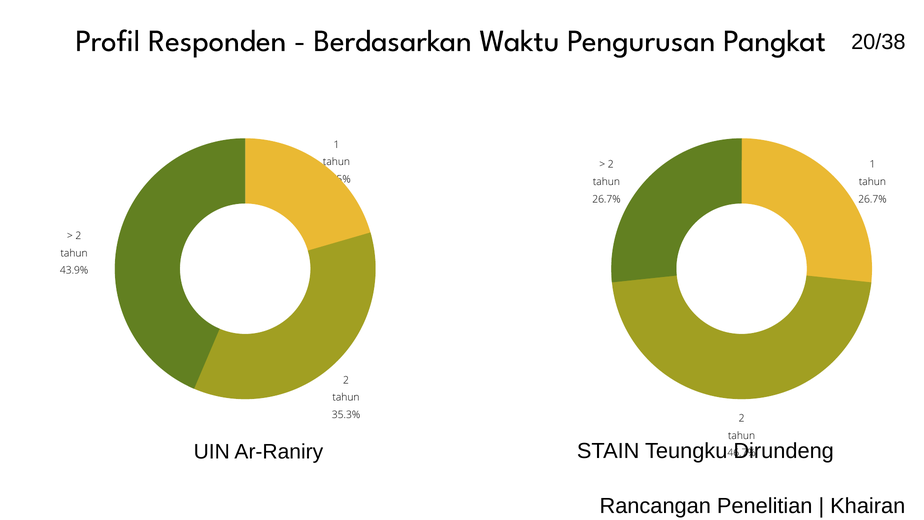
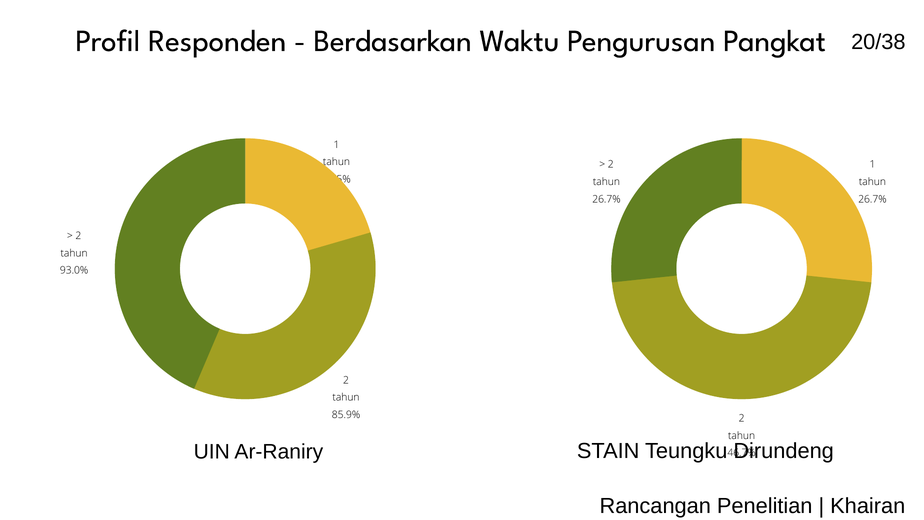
43.9%: 43.9% -> 93.0% (74, 270)
35.3%: 35.3% -> 85.9% (346, 415)
